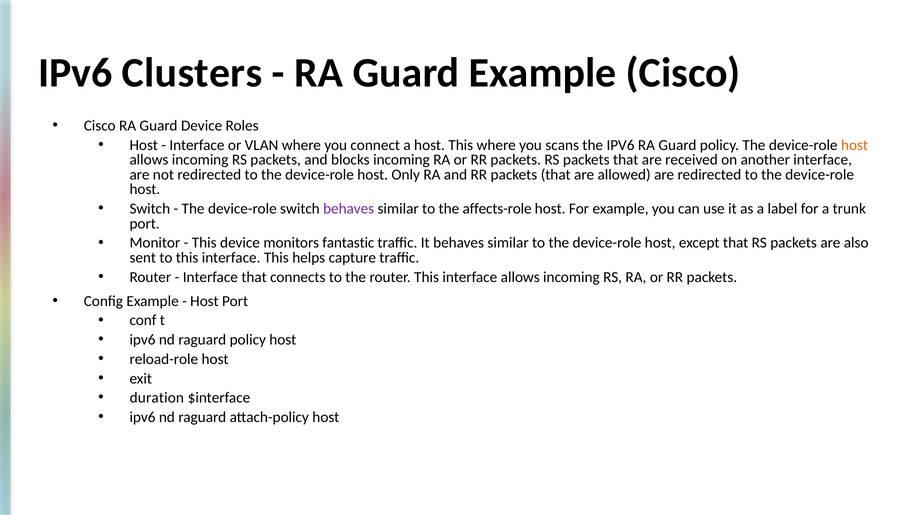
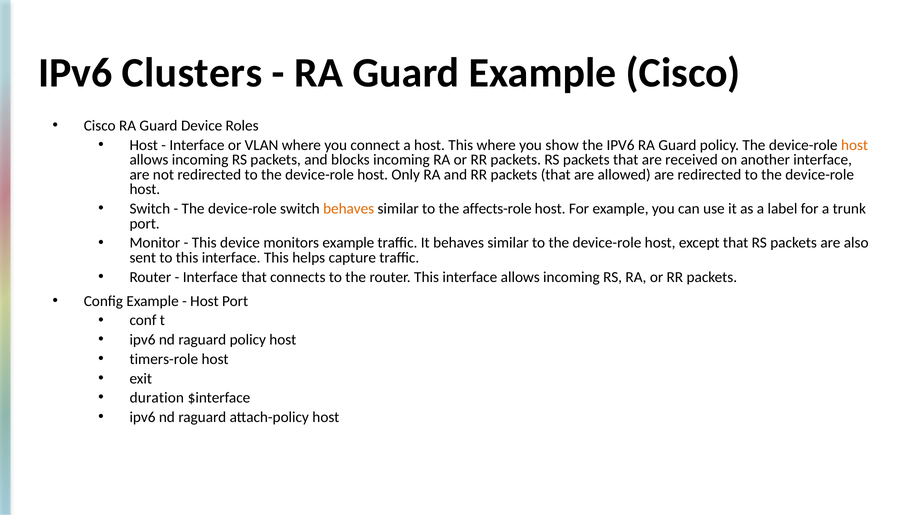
scans: scans -> show (562, 145)
behaves colour: purple -> orange (349, 209)
monitors fantastic: fantastic -> example (348, 243)
reload-role: reload-role -> timers-role (164, 359)
